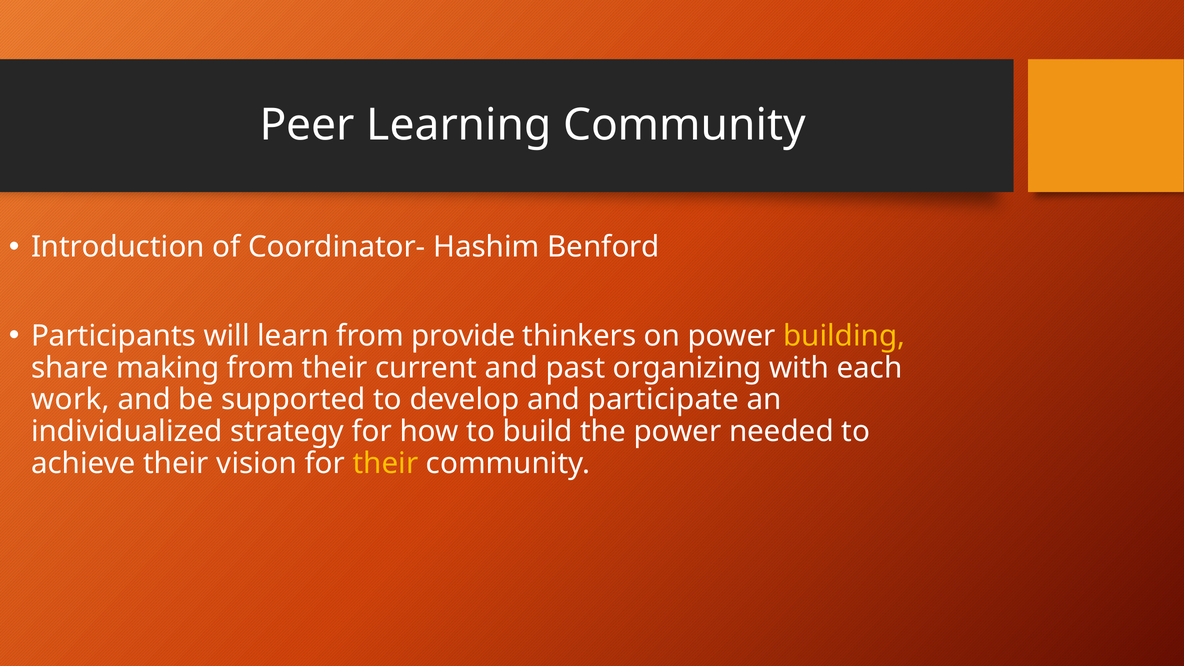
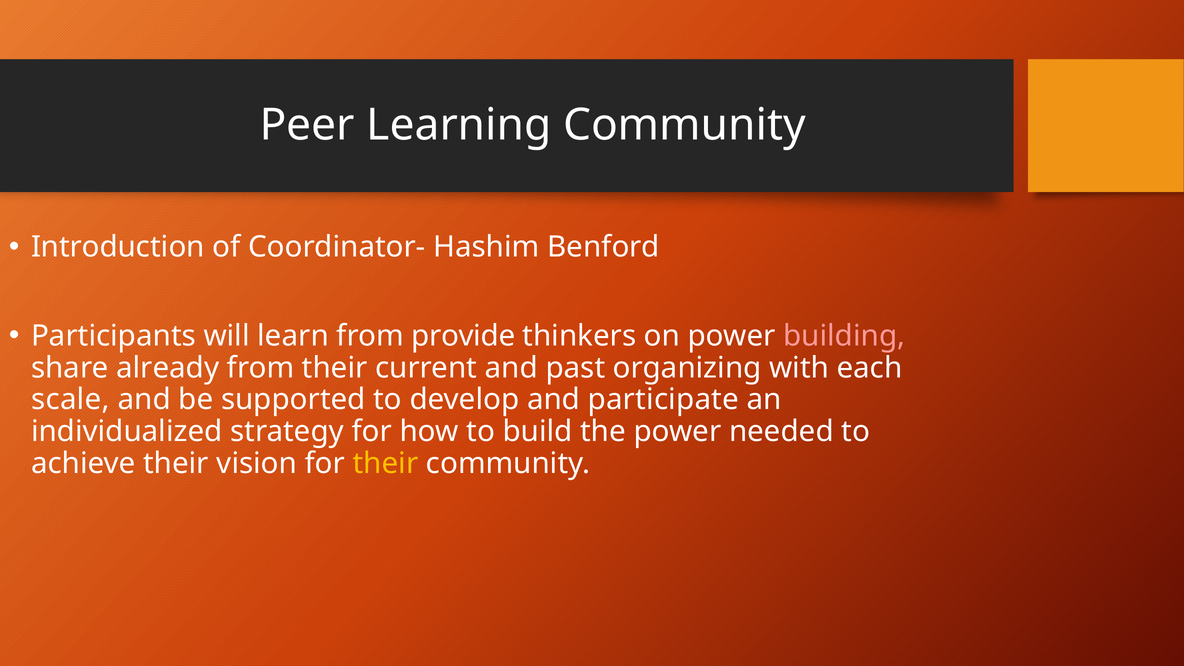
building colour: yellow -> pink (844, 336)
making: making -> already (168, 368)
work: work -> scale (70, 400)
